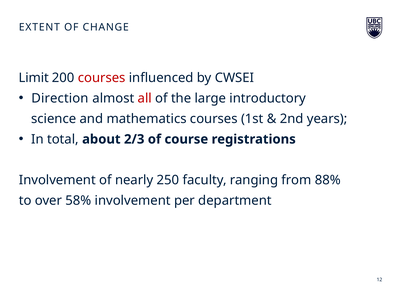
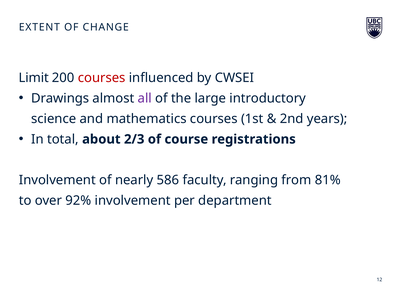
Direction: Direction -> Drawings (60, 98)
all colour: red -> purple (145, 98)
250: 250 -> 586 (168, 180)
88%: 88% -> 81% (328, 180)
58%: 58% -> 92% (78, 200)
